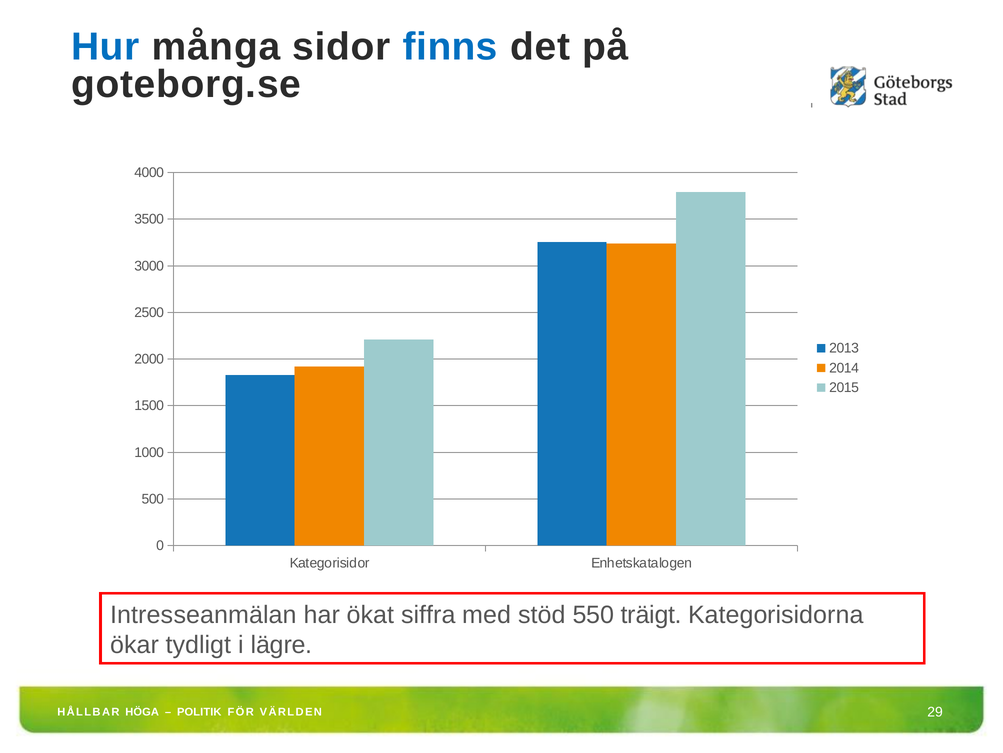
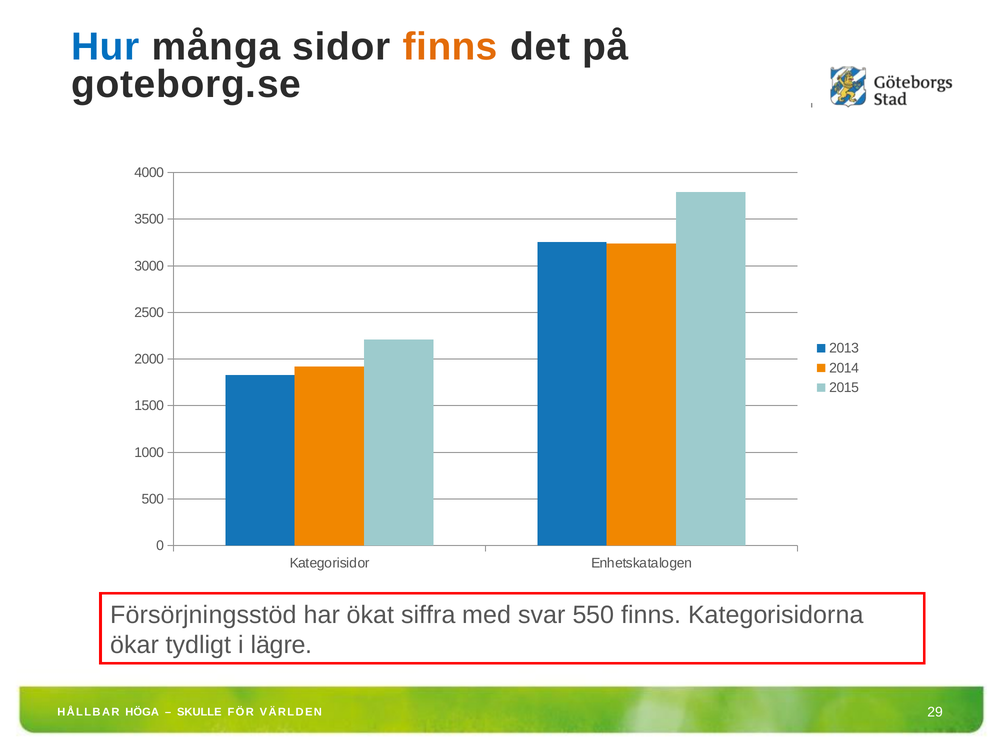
finns colour: blue -> orange (450, 47)
Intresseanmälan: Intresseanmälan -> Försörjningsstöd (204, 614)
stöd: stöd -> svar (542, 614)
550 träigt: träigt -> finns (651, 614)
POLITIK: POLITIK -> SKULLE (199, 711)
